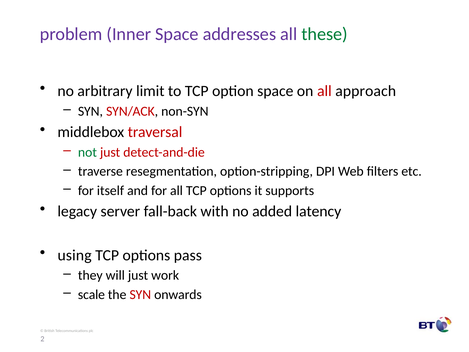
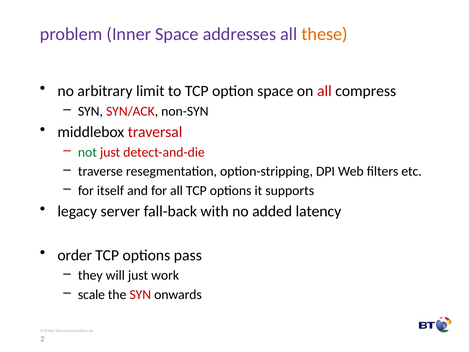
these colour: green -> orange (325, 34)
approach: approach -> compress (366, 91)
using: using -> order (75, 255)
